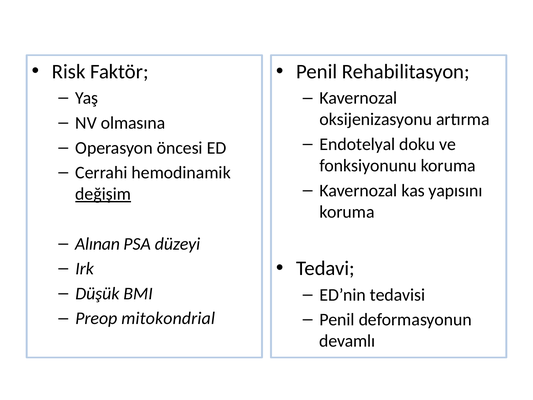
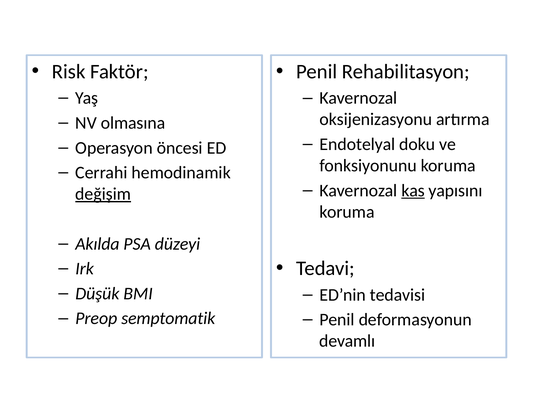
kas underline: none -> present (413, 190)
Alınan: Alınan -> Akılda (97, 244)
mitokondrial: mitokondrial -> semptomatik (168, 318)
